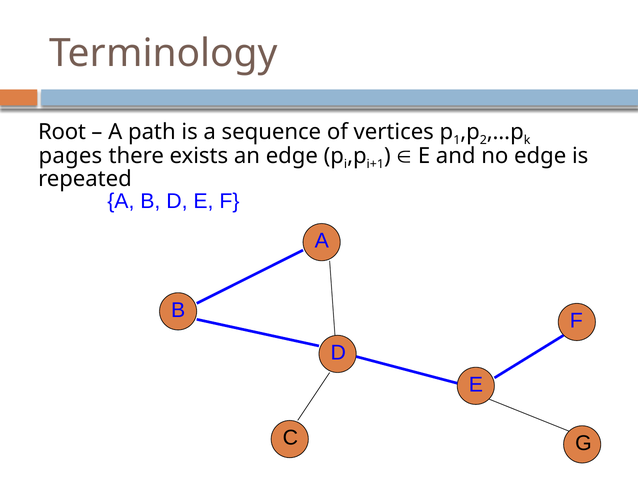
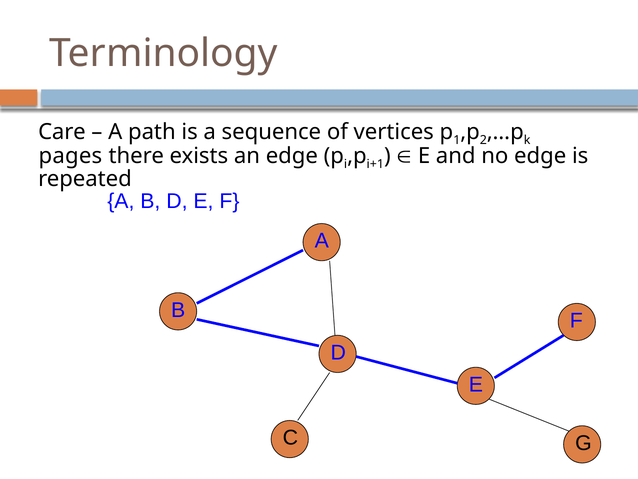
Root: Root -> Care (62, 132)
